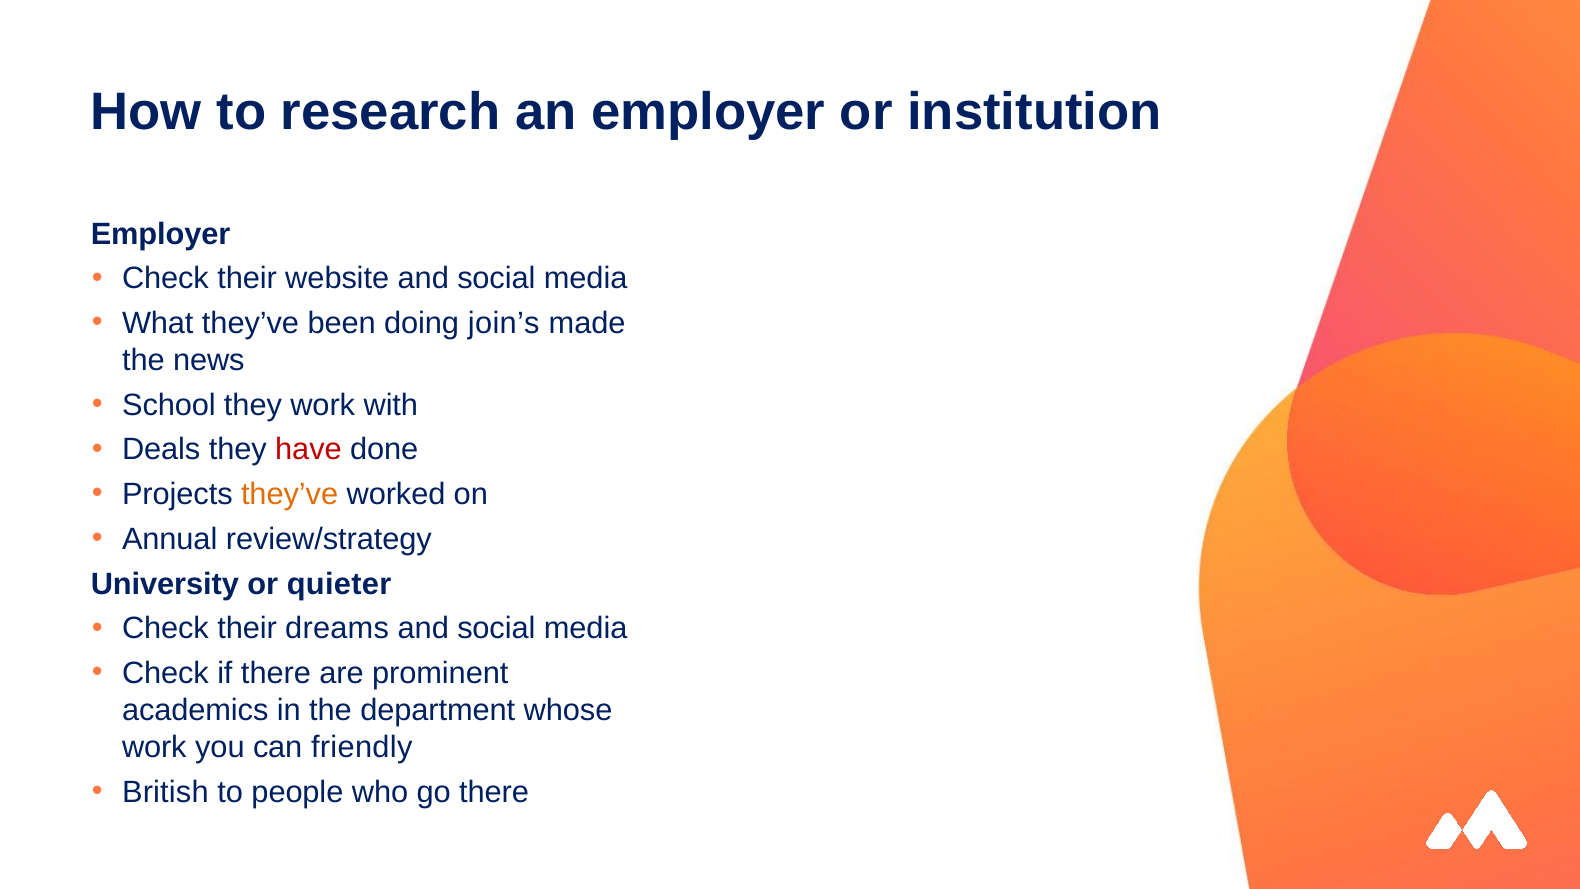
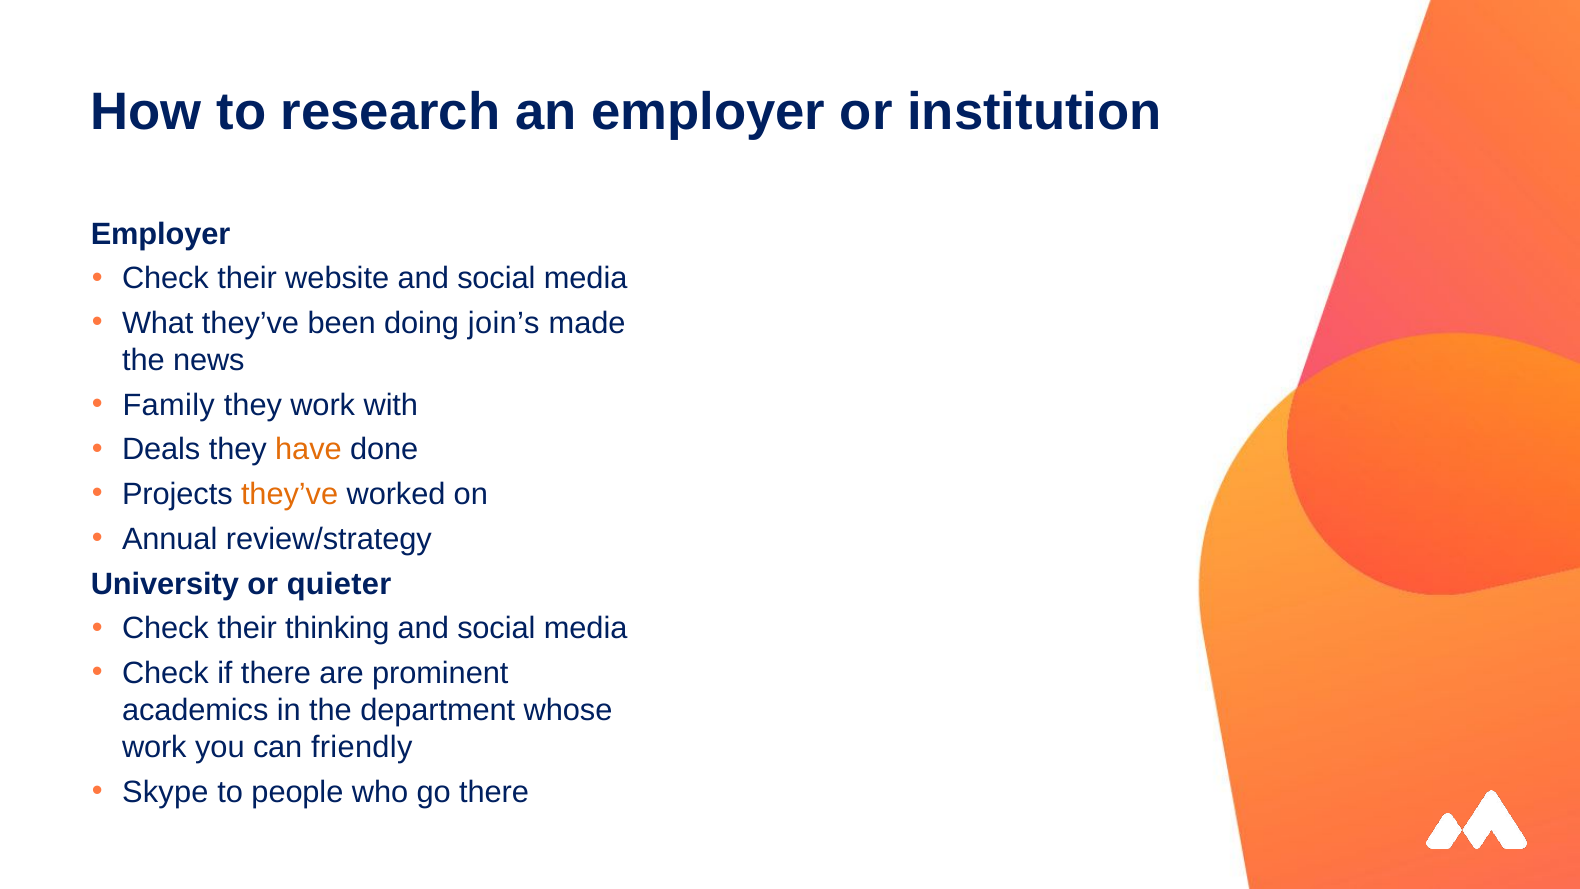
School: School -> Family (169, 405)
have colour: red -> orange (308, 450)
dreams: dreams -> thinking (337, 629)
British: British -> Skype (165, 792)
